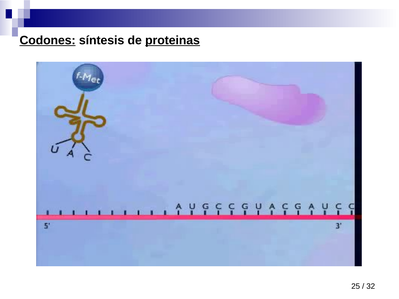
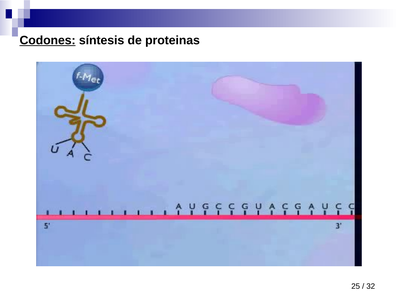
proteinas underline: present -> none (173, 40)
